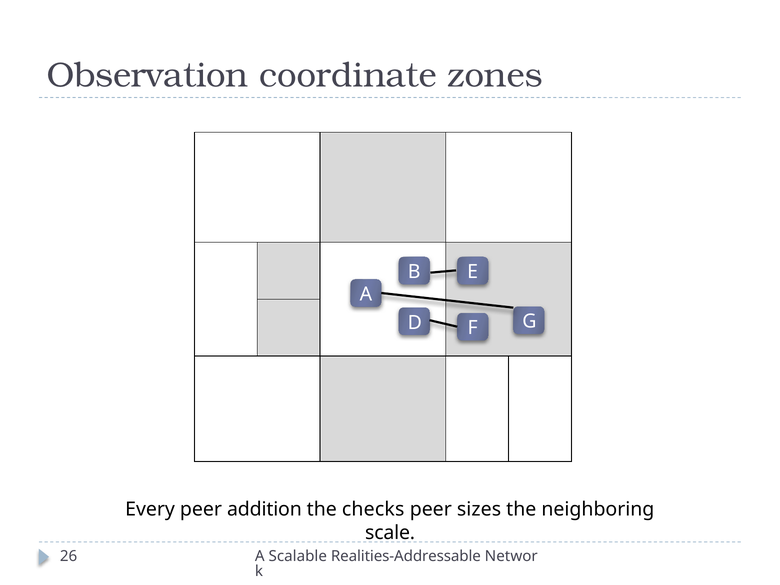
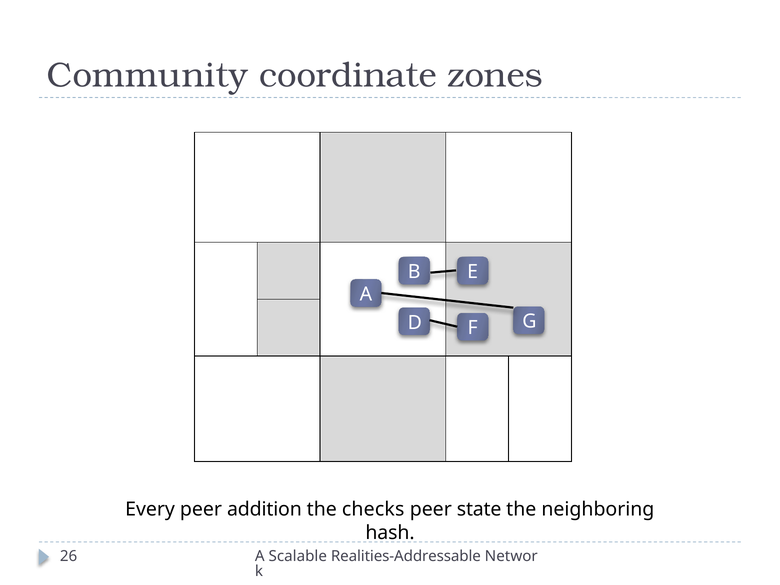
Observation: Observation -> Community (147, 75)
sizes: sizes -> state (479, 509)
scale: scale -> hash (390, 533)
